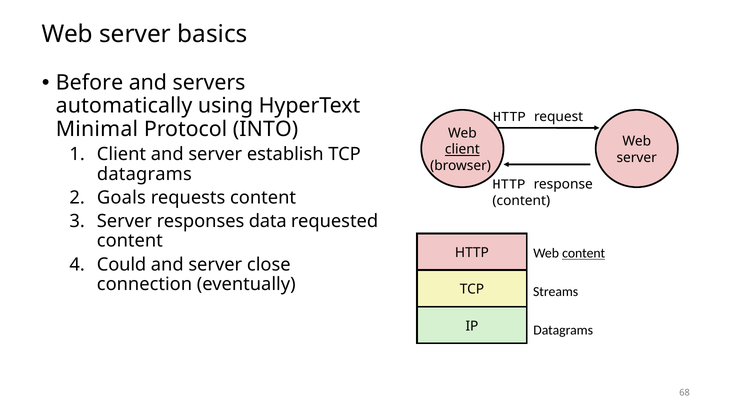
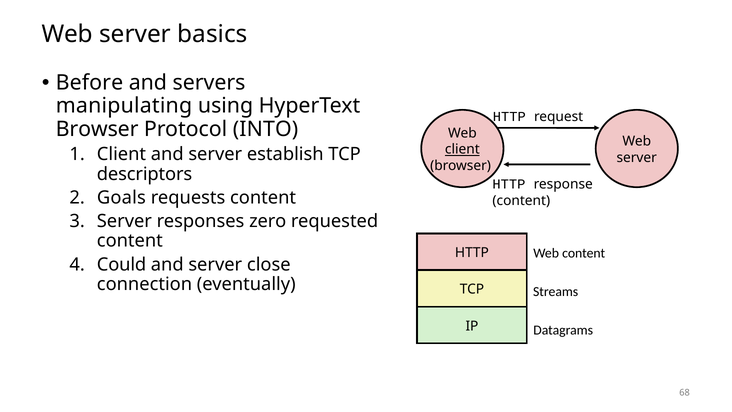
automatically: automatically -> manipulating (124, 106)
Minimal: Minimal -> Browser (97, 129)
datagrams: datagrams -> descriptors (145, 174)
data: data -> zero (268, 221)
content underline: present -> none (584, 253)
